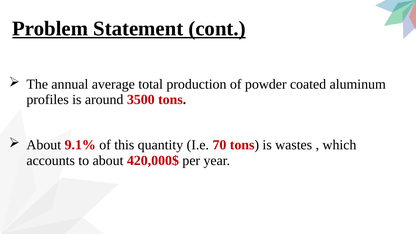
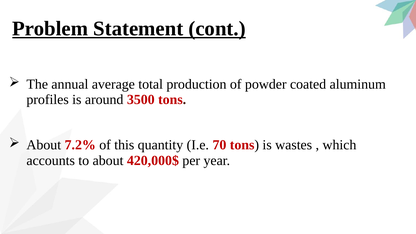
9.1%: 9.1% -> 7.2% (80, 145)
